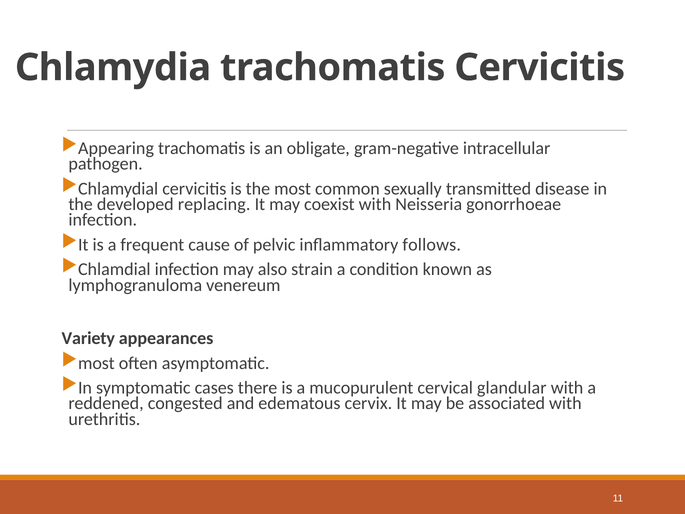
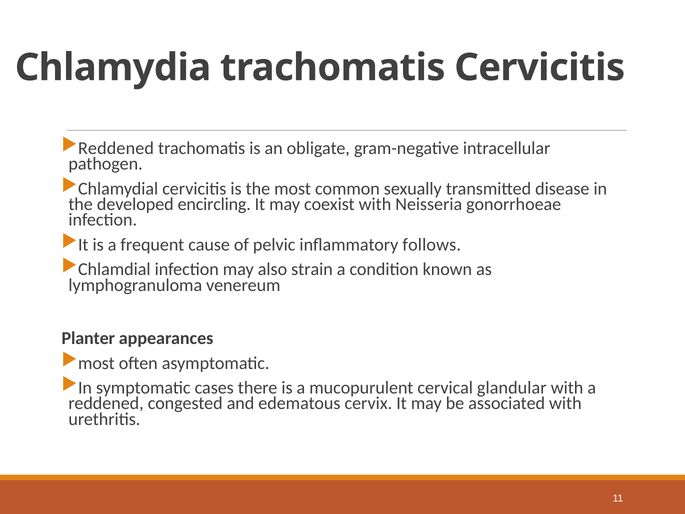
Appearing: Appearing -> Reddened (116, 148)
replacing: replacing -> encircling (214, 204)
Variety: Variety -> Planter (88, 338)
